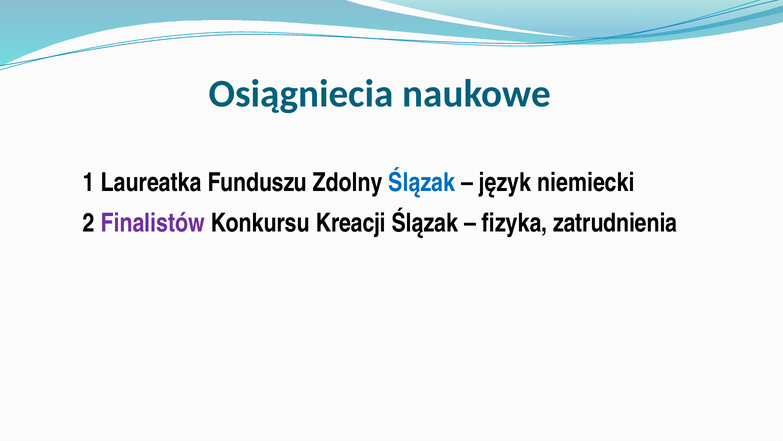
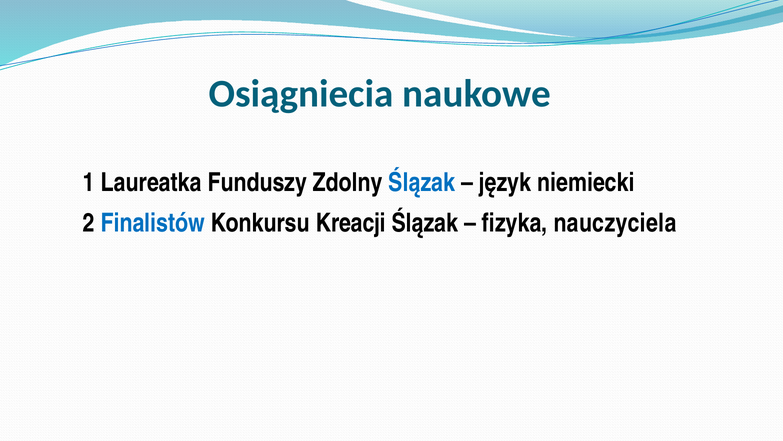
Funduszu: Funduszu -> Funduszy (257, 183)
Finalistów colour: purple -> blue (153, 223)
zatrudnienia: zatrudnienia -> nauczyciela (615, 223)
